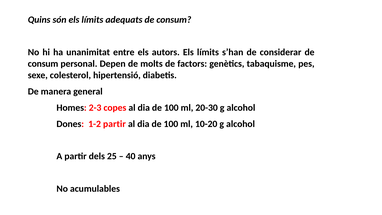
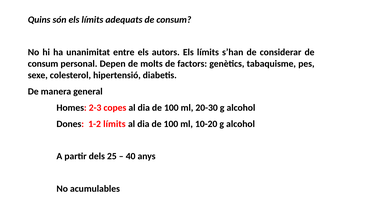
1-2 partir: partir -> límits (114, 124)
